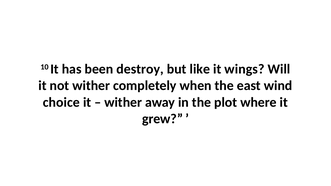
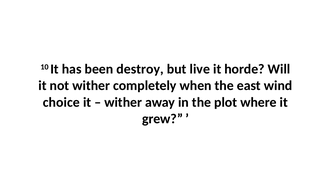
like: like -> live (200, 69)
wings: wings -> horde (244, 69)
